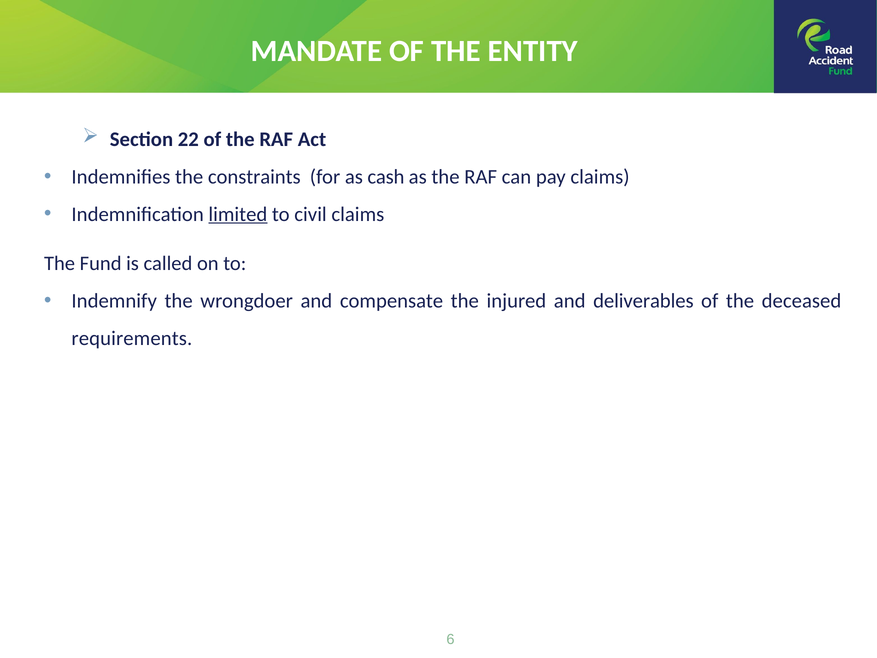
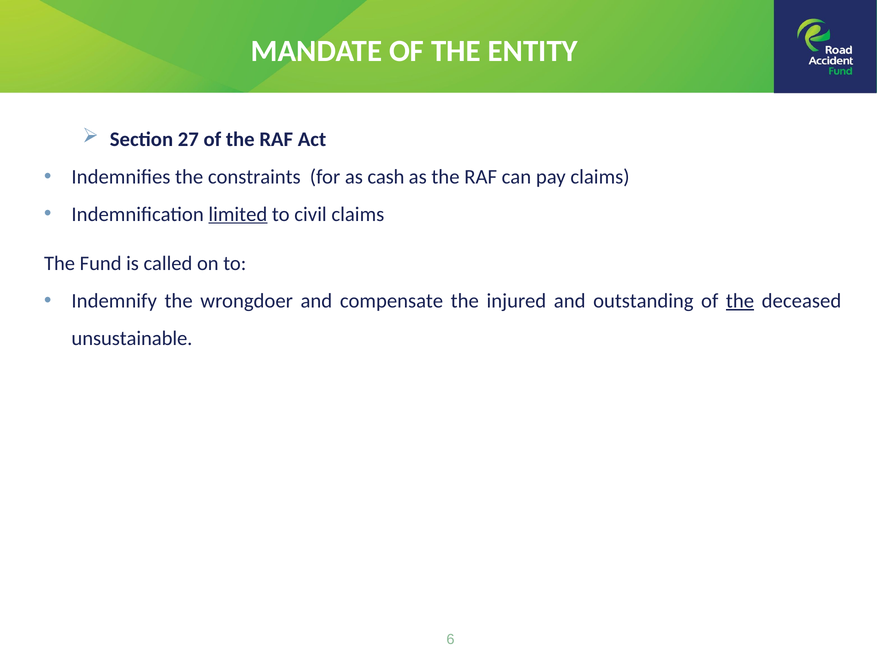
22: 22 -> 27 (188, 139)
deliverables: deliverables -> outstanding (643, 301)
the underline: none -> present (740, 301)
requirements: requirements -> unsustainable (132, 338)
